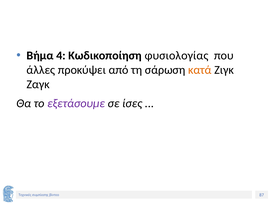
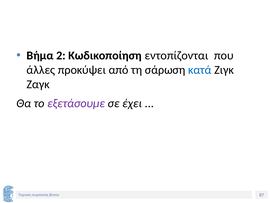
4: 4 -> 2 (61, 55)
φυσιολογίας: φυσιολογίας -> εντοπίζονται (177, 55)
κατά colour: orange -> blue (200, 70)
ίσες: ίσες -> έχει (132, 103)
